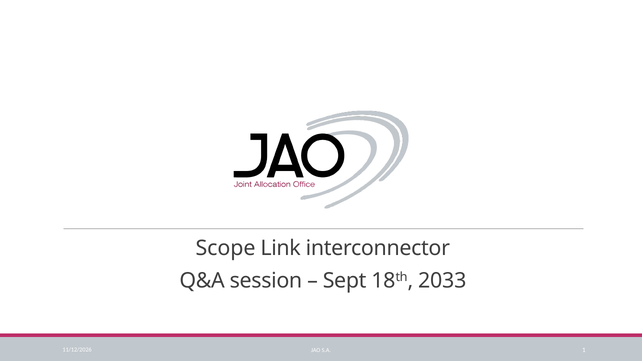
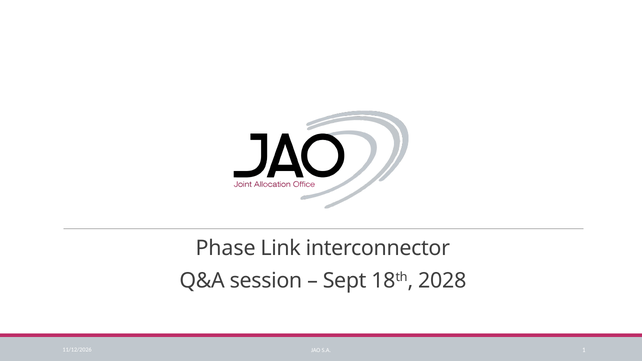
Scope: Scope -> Phase (226, 248)
2033: 2033 -> 2028 (442, 281)
